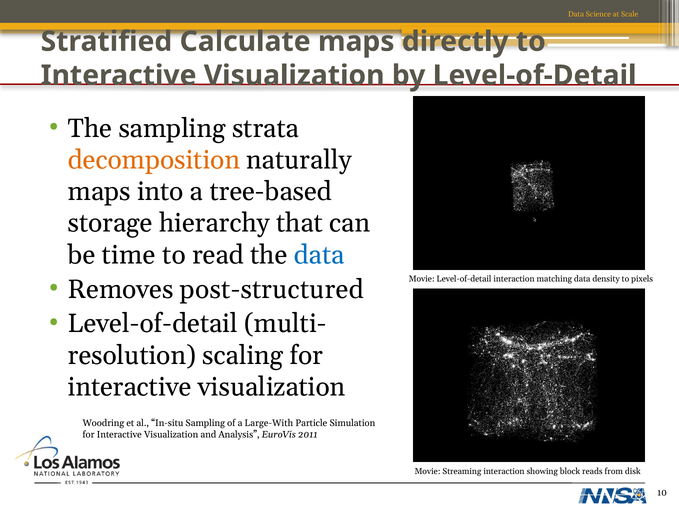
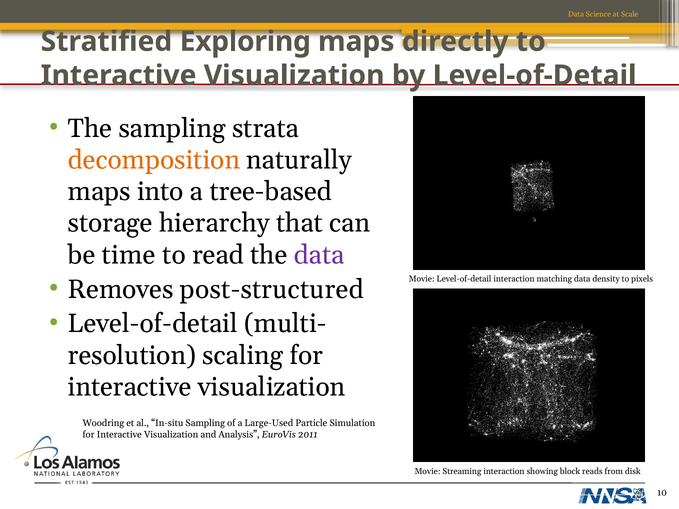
Calculate: Calculate -> Exploring (245, 42)
data colour: blue -> purple (319, 255)
Large-With: Large-With -> Large-Used (269, 423)
